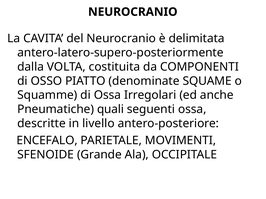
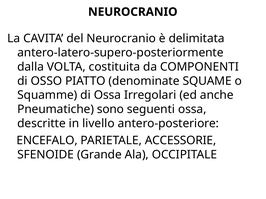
quali: quali -> sono (110, 109)
MOVIMENTI: MOVIMENTI -> ACCESSORIE (181, 141)
